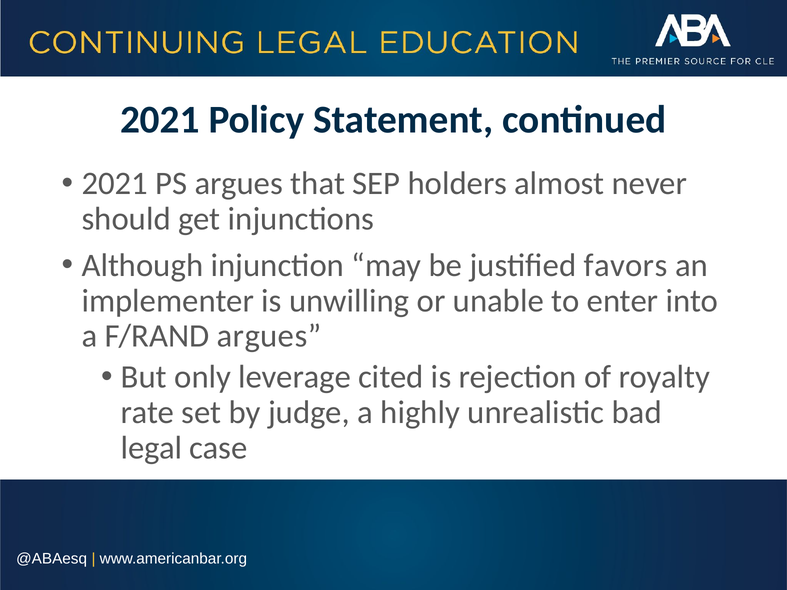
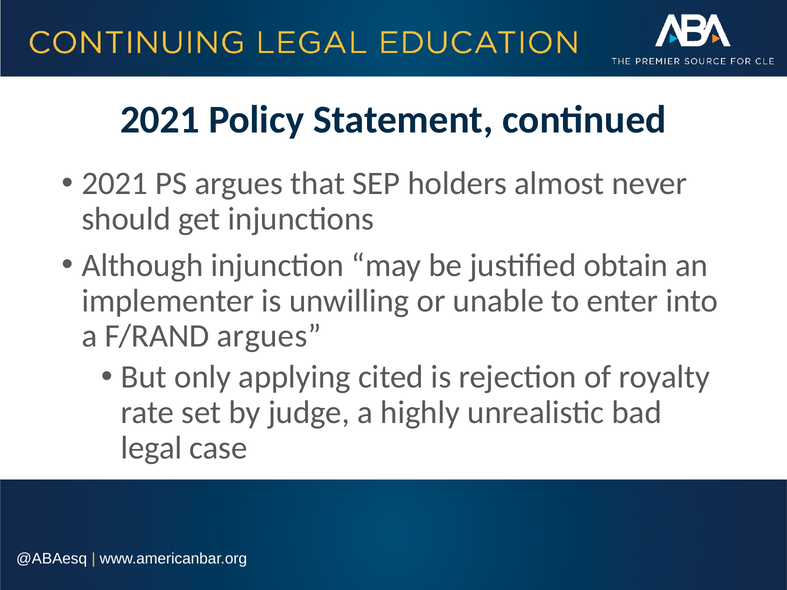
favors: favors -> obtain (626, 265)
leverage: leverage -> applying (295, 377)
